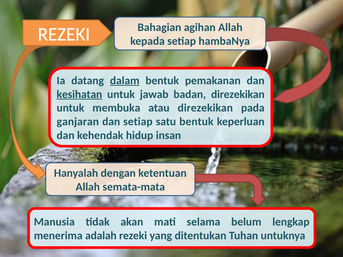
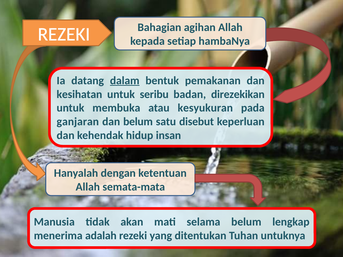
kesihatan underline: present -> none (79, 94)
jawab: jawab -> seribu (154, 94)
atau direzekikan: direzekikan -> kesyukuran (205, 108)
dan setiap: setiap -> belum (138, 122)
satu bentuk: bentuk -> disebut (197, 122)
